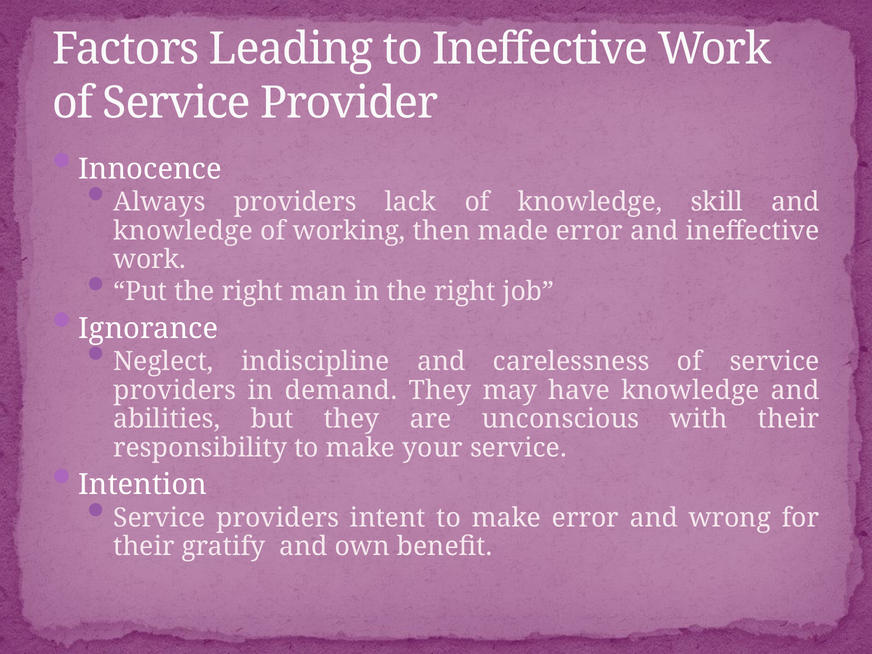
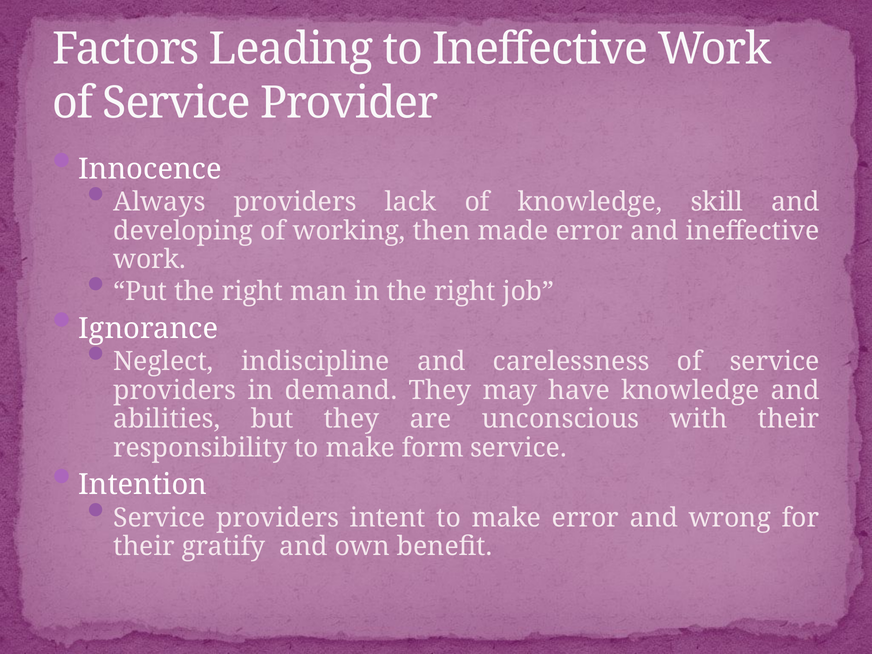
knowledge: knowledge -> developing (183, 231)
your: your -> form (433, 448)
